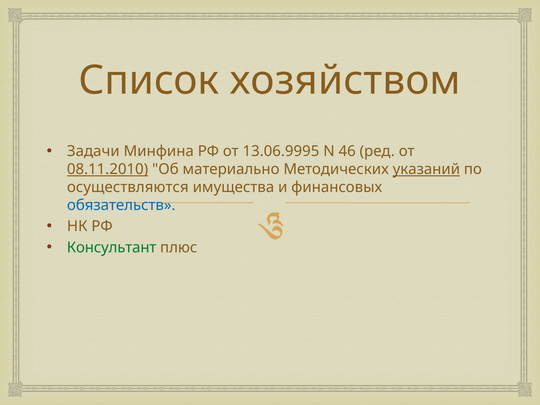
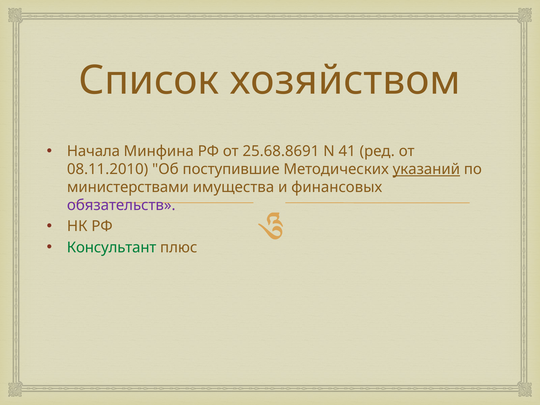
Задачи: Задачи -> Начала (93, 151)
13.06.9995: 13.06.9995 -> 25.68.8691 (281, 151)
46: 46 -> 41 (347, 151)
08.11.2010 underline: present -> none (108, 169)
материально: материально -> поступившие (231, 169)
осуществляются: осуществляются -> министерствами (128, 187)
обязательств colour: blue -> purple (121, 205)
